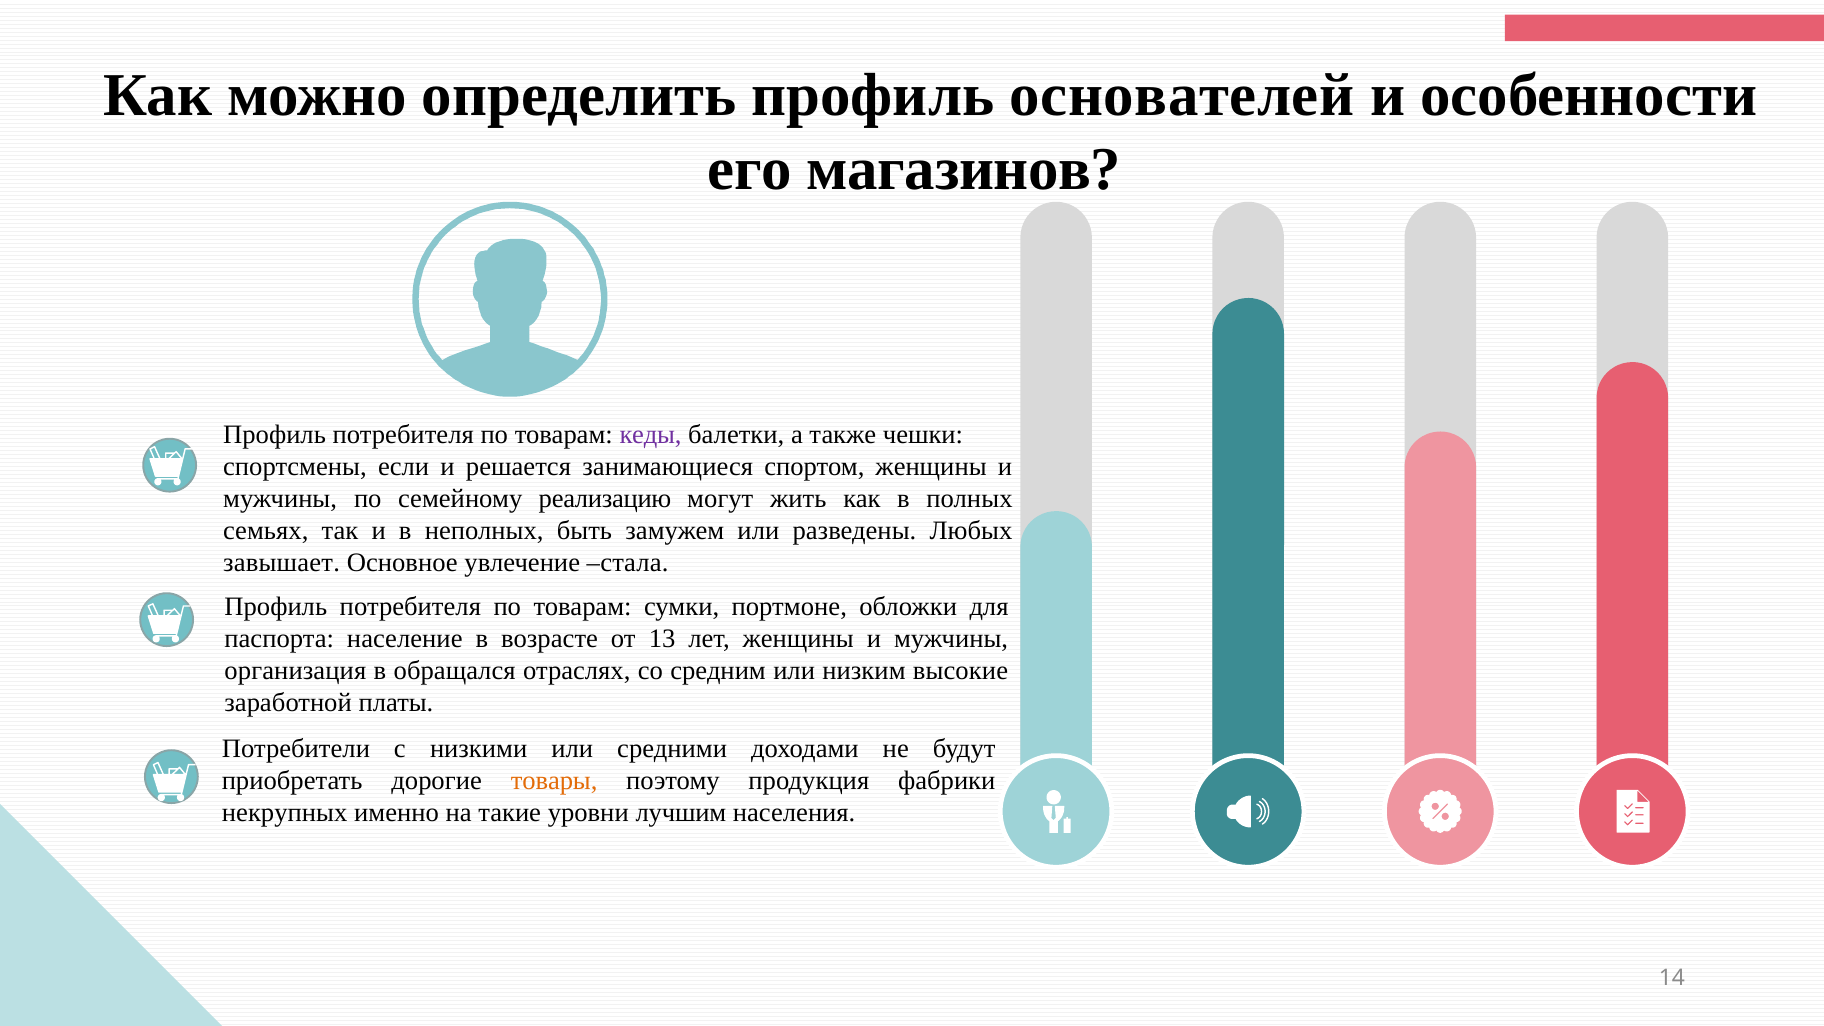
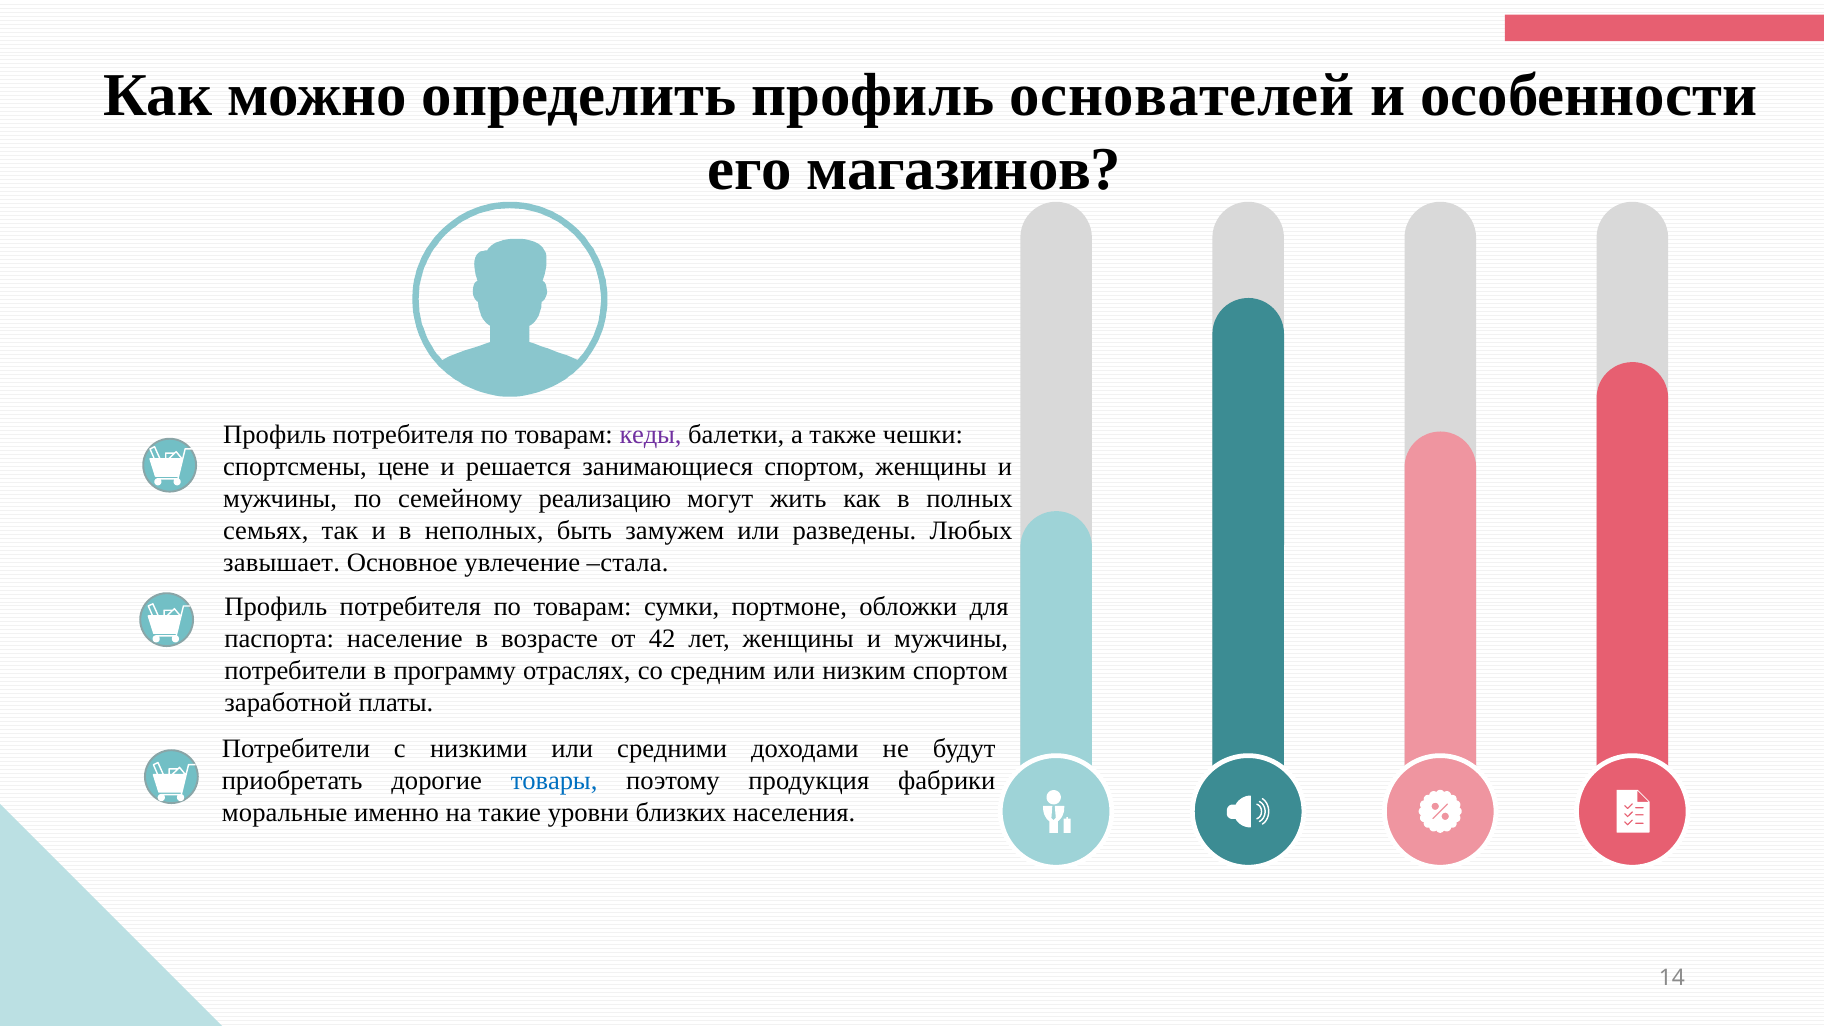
если: если -> цене (404, 467)
13: 13 -> 42 (662, 639)
организация: организация -> потребители (295, 671)
обращался: обращался -> программу (455, 671)
низким высокие: высокие -> спортом (960, 671)
товары colour: orange -> blue (554, 781)
некрупных: некрупных -> моральные (285, 813)
лучшим: лучшим -> близких (681, 813)
